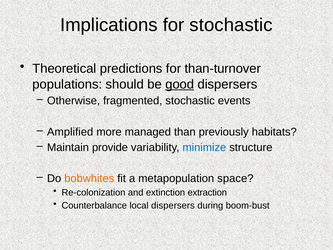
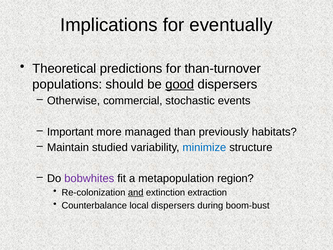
for stochastic: stochastic -> eventually (231, 25)
fragmented: fragmented -> commercial (133, 101)
Amplified: Amplified -> Important (70, 132)
provide: provide -> studied (110, 147)
bobwhites colour: orange -> purple (89, 178)
space: space -> region (235, 178)
and underline: none -> present (136, 192)
